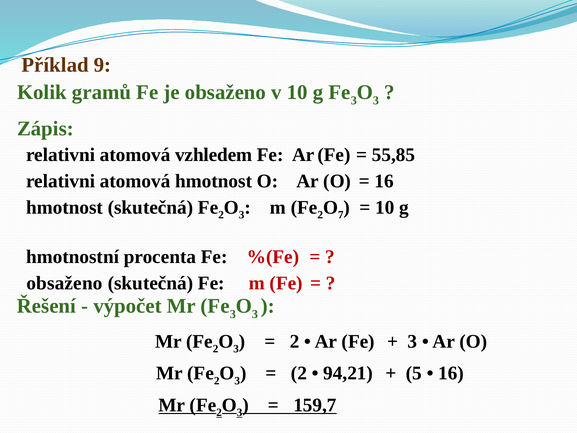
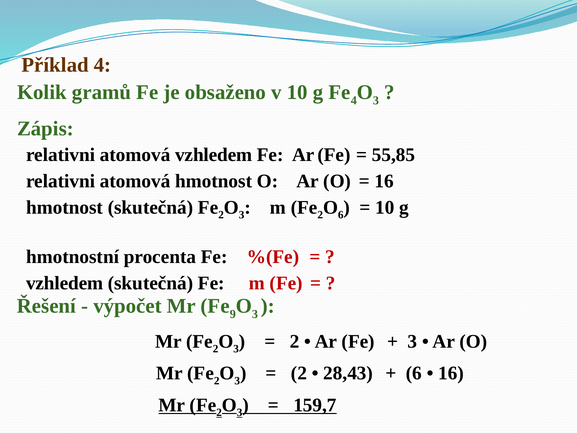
Příklad 9: 9 -> 4 (103, 65)
g Fe 3: 3 -> 4 (354, 100)
O 7: 7 -> 6 (341, 215)
obsaženo: obsaženo -> vzhledem (65, 283)
Mr Fe 3: 3 -> 9 (233, 314)
94,21: 94,21 -> 28,43 (348, 373)
5: 5 -> 6 (414, 373)
